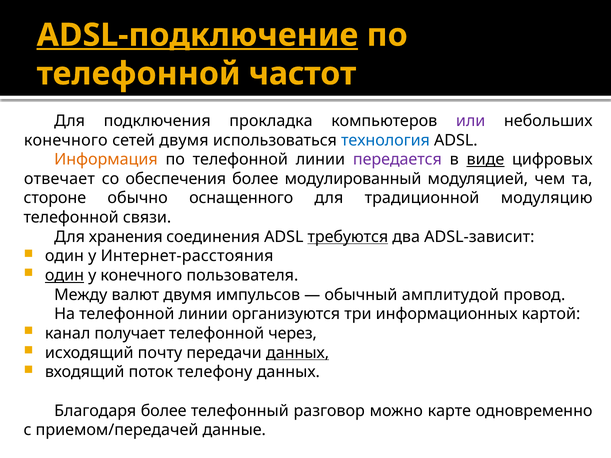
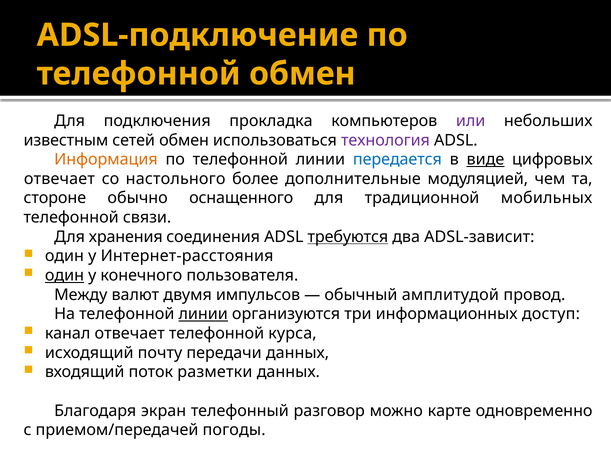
ADSL-подключение underline: present -> none (197, 35)
телефонной частот: частот -> обмен (302, 74)
конечного: конечного -> известным (66, 140)
сетей двумя: двумя -> обмен (184, 140)
технология colour: blue -> purple (385, 140)
передается colour: purple -> blue (397, 160)
обеспечения: обеспечения -> настольного (176, 179)
модулированный: модулированный -> дополнительные (353, 179)
модуляцию: модуляцию -> мобильных (547, 198)
линии underline: none -> present (203, 314)
картой: картой -> доступ (551, 314)
канал получает: получает -> отвечает (130, 334)
через: через -> курса (292, 334)
данных underline: present -> none (298, 353)
телефону: телефону -> разметки (215, 372)
Благодаря более: более -> экран (164, 411)
данные: данные -> погоды (234, 430)
